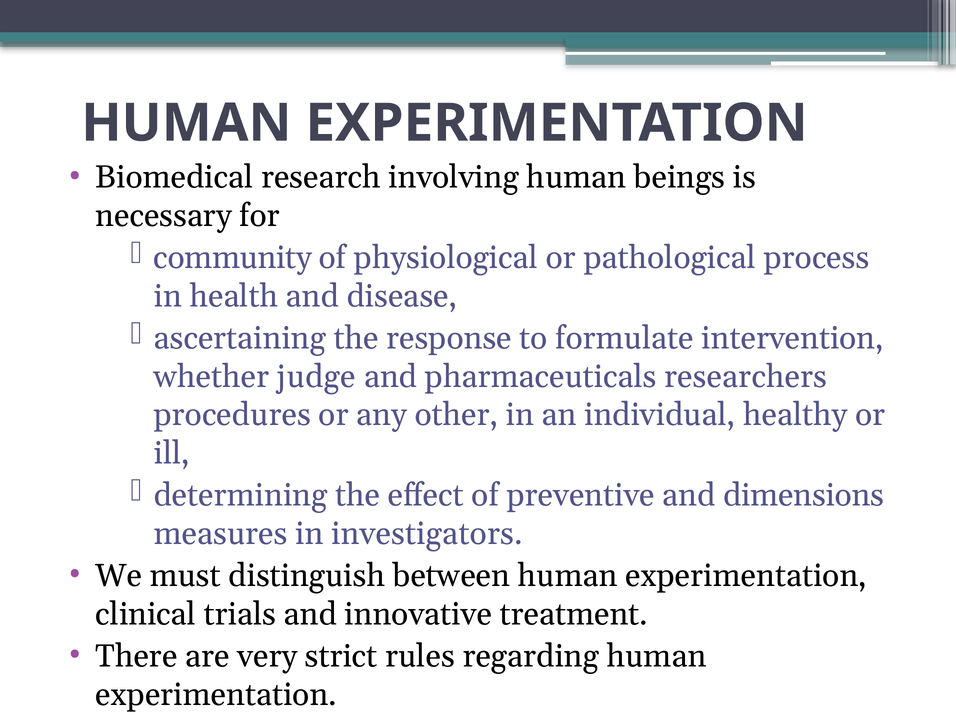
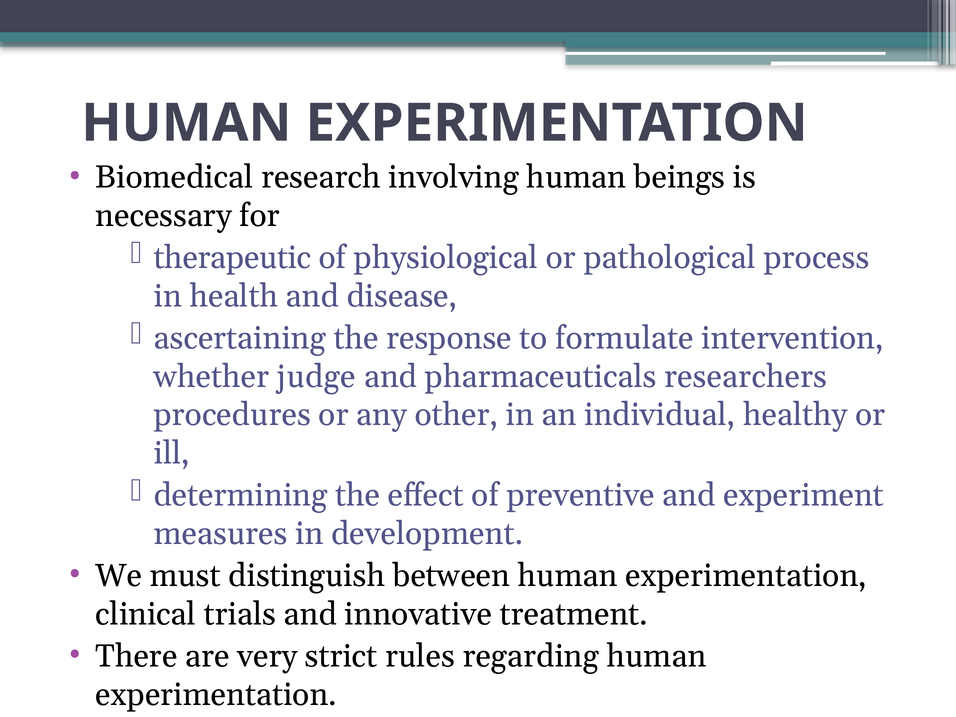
community: community -> therapeutic (233, 258)
dimensions: dimensions -> experiment (804, 495)
investigators: investigators -> development (427, 534)
